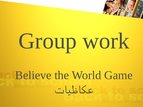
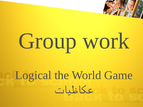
Believe: Believe -> Logical (33, 75)
